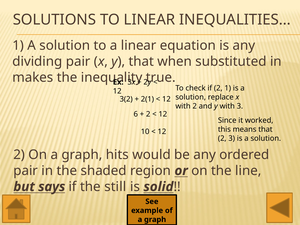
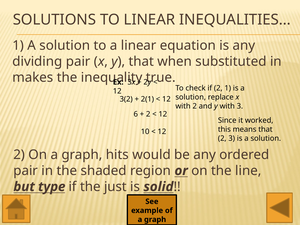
says: says -> type (52, 187)
still: still -> just (115, 187)
